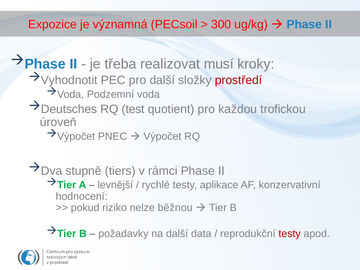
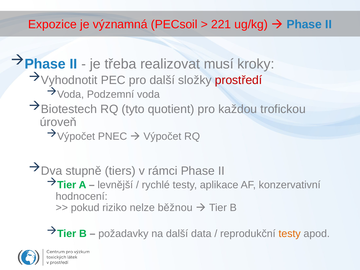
300: 300 -> 221 (221, 25)
Deutsches: Deutsches -> Biotestech (69, 109)
test: test -> tyto (133, 109)
testy colour: red -> orange (290, 234)
